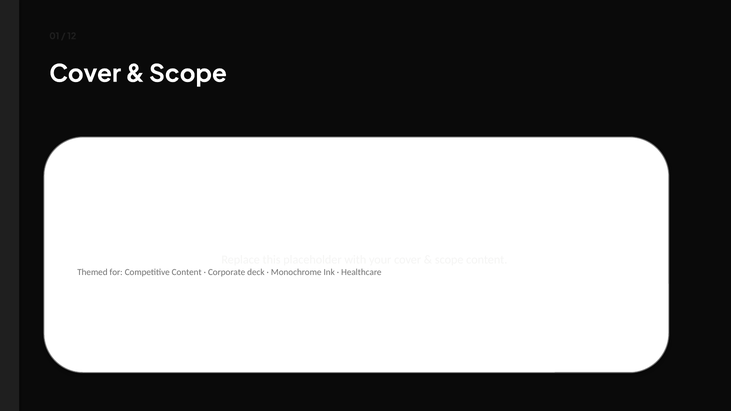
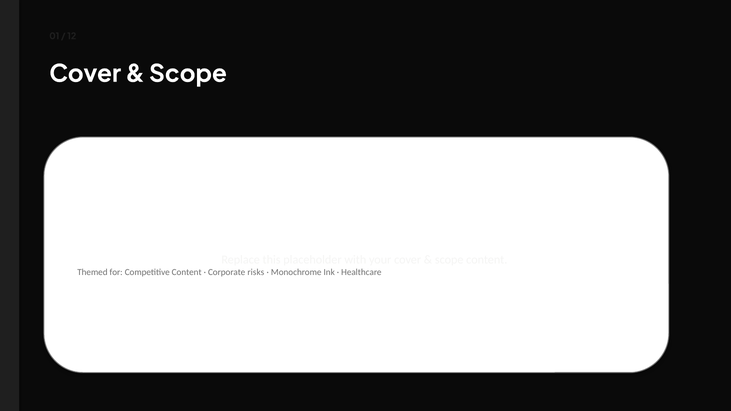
deck: deck -> risks (256, 272)
